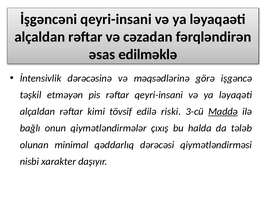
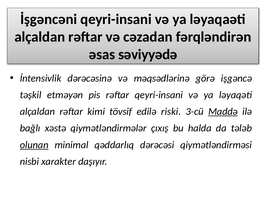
edilməklə: edilməklə -> səviyyədə (148, 54)
onun: onun -> xəstə (55, 128)
olunan underline: none -> present (34, 145)
